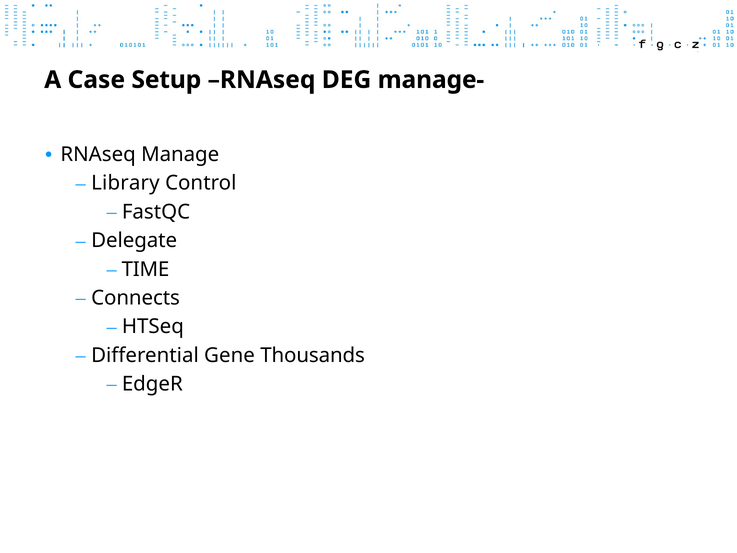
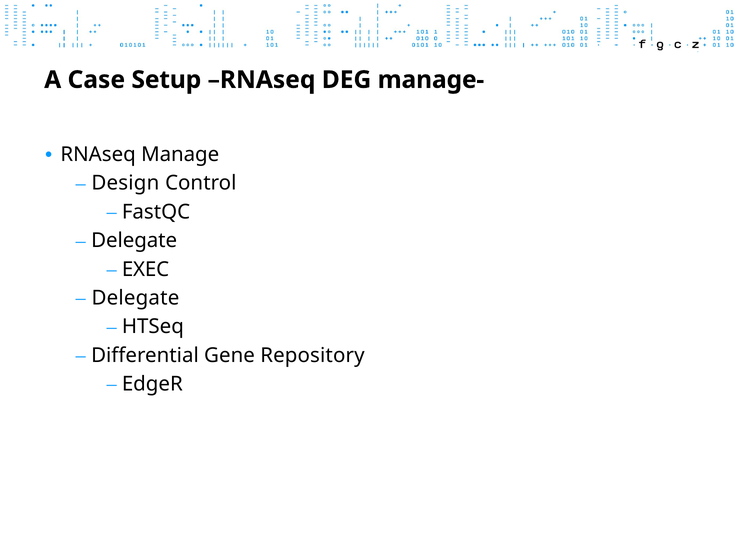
Library: Library -> Design (125, 183)
TIME: TIME -> EXEC (145, 269)
Connects: Connects -> Delegate (135, 298)
Thousands: Thousands -> Repository (312, 355)
